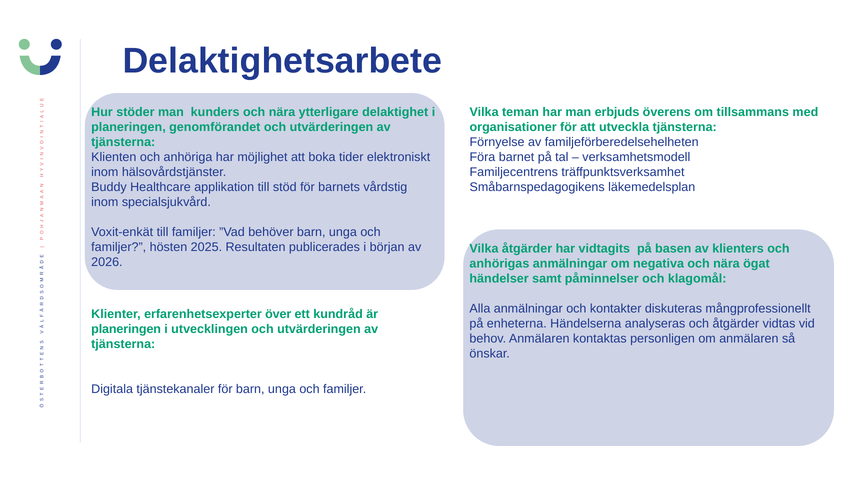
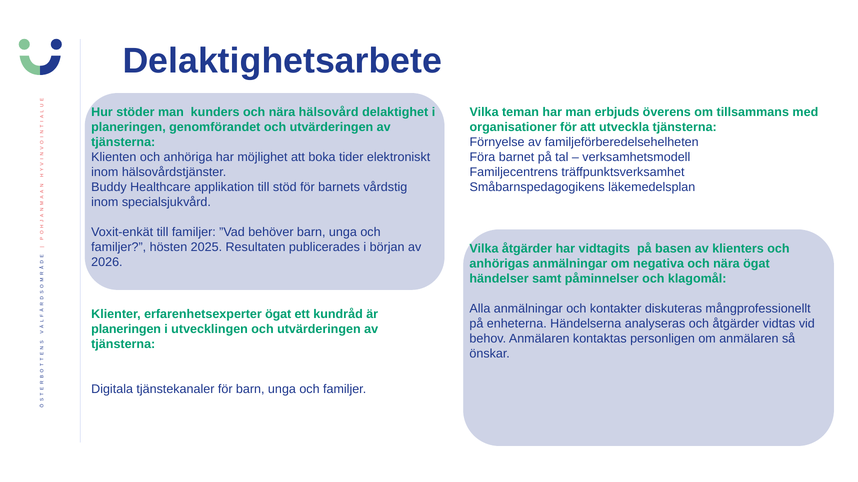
ytterligare: ytterligare -> hälsovård (329, 112)
erfarenhetsexperter över: över -> ögat (278, 315)
